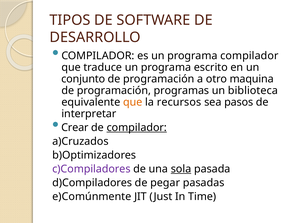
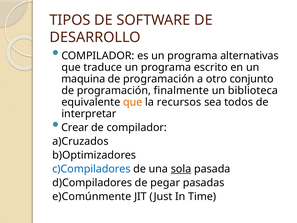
programa compilador: compilador -> alternativas (249, 56)
conjunto: conjunto -> maquina (83, 79)
maquina: maquina -> conjunto (252, 79)
programas: programas -> finalmente (181, 90)
pasos: pasos -> todos (239, 102)
compilador underline: present -> none (137, 127)
c)Compiladores colour: purple -> blue (91, 169)
